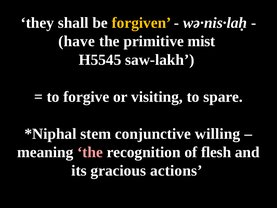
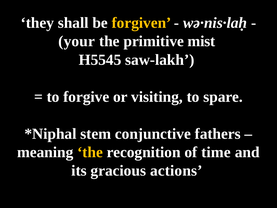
have: have -> your (77, 41)
willing: willing -> fathers (218, 134)
the colour: pink -> yellow (90, 152)
flesh: flesh -> time (216, 152)
